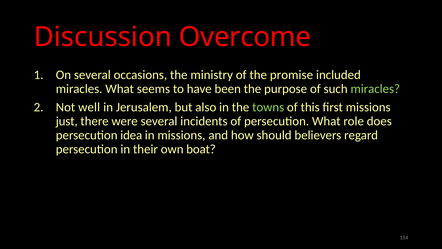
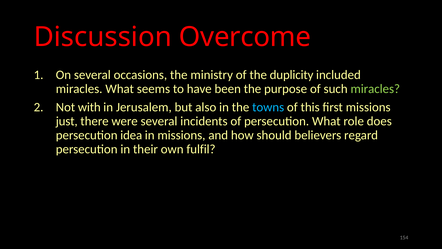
promise: promise -> duplicity (292, 75)
well: well -> with (89, 107)
towns colour: light green -> light blue (268, 107)
boat: boat -> fulfil (201, 149)
